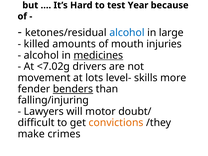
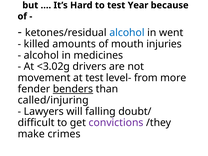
large: large -> went (171, 33)
medicines underline: present -> none (98, 55)
<7.02g: <7.02g -> <3.02g (53, 67)
at lots: lots -> test (94, 78)
skills: skills -> from (146, 78)
falling/injuring: falling/injuring -> called/injuring (53, 100)
motor: motor -> falling (101, 111)
convictions colour: orange -> purple (116, 123)
